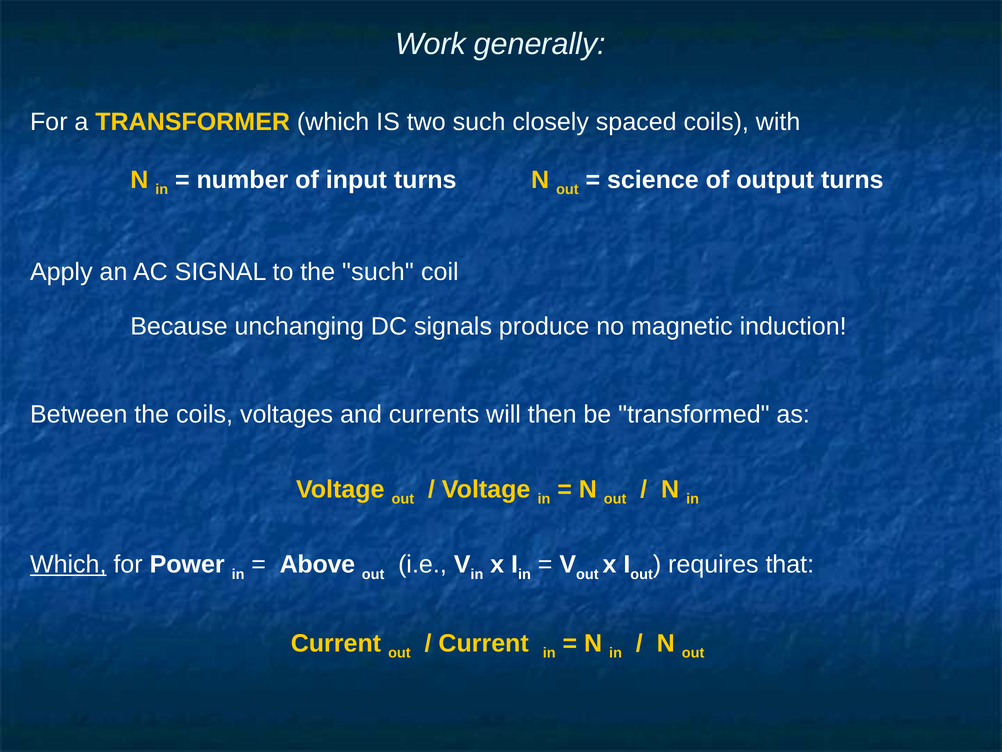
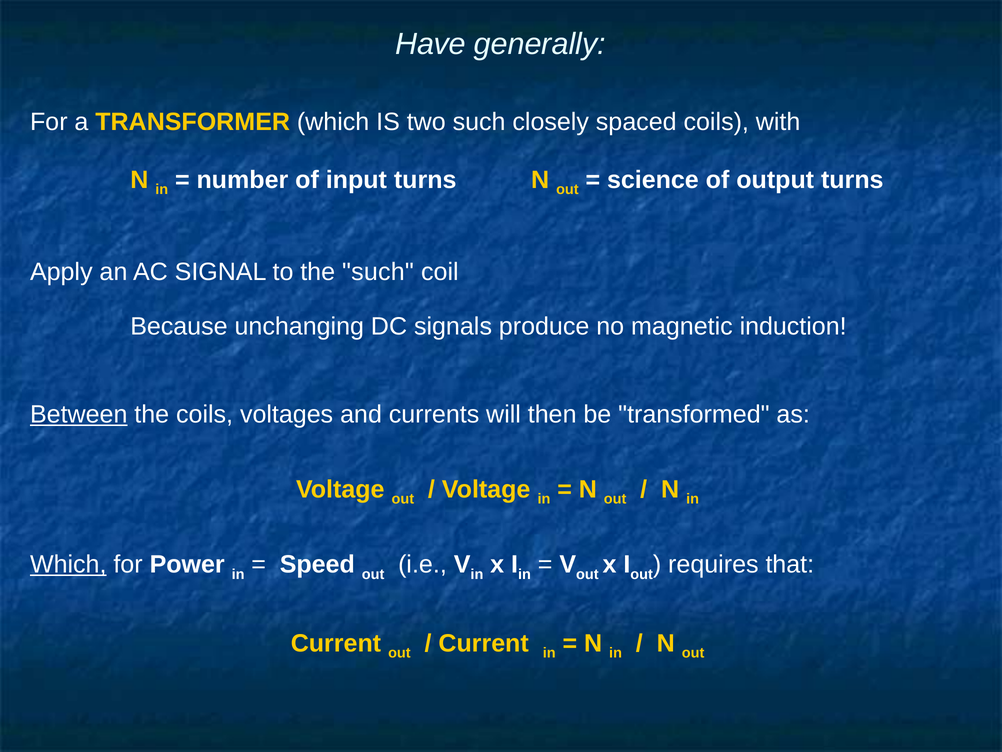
Work: Work -> Have (431, 44)
Between underline: none -> present (79, 414)
Above: Above -> Speed (317, 564)
